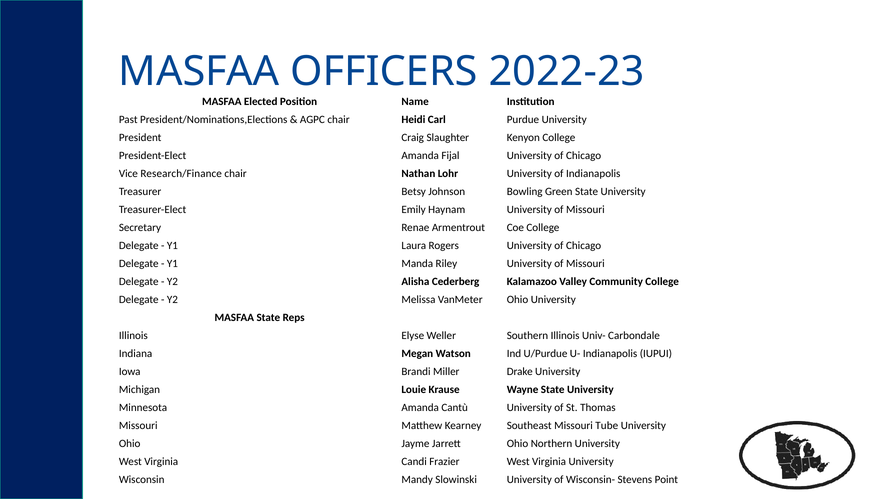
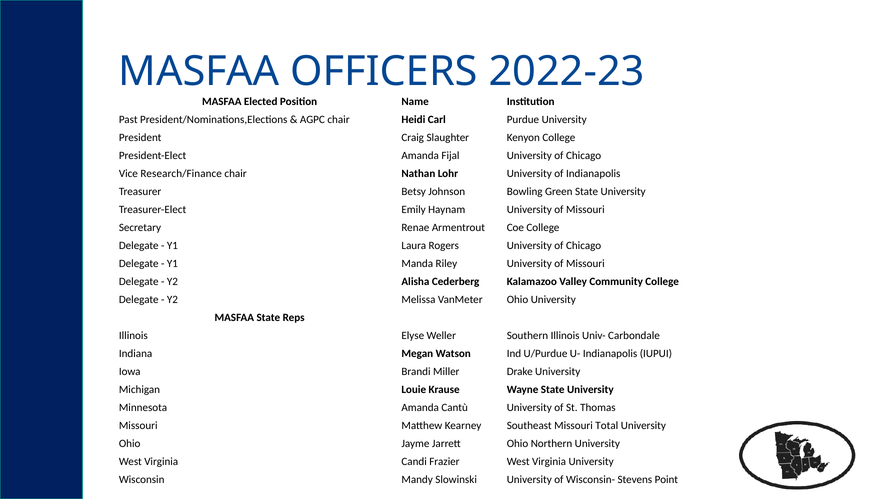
Tube: Tube -> Total (607, 426)
